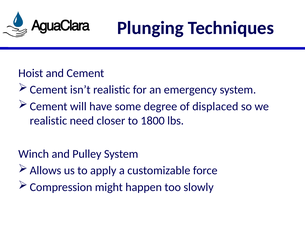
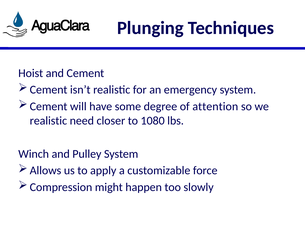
displaced: displaced -> attention (215, 106)
1800: 1800 -> 1080 (153, 120)
